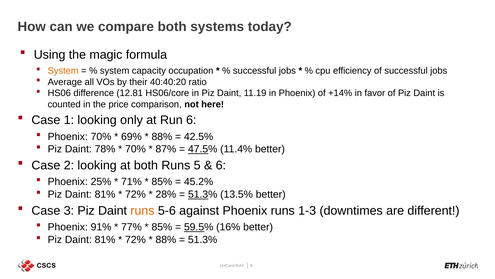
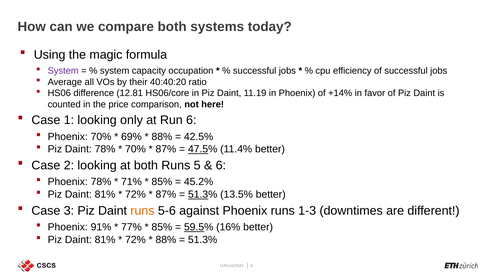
System colour: orange -> purple (63, 71)
Phoenix 25%: 25% -> 78% (101, 182)
28%: 28% -> 87% (166, 194)
